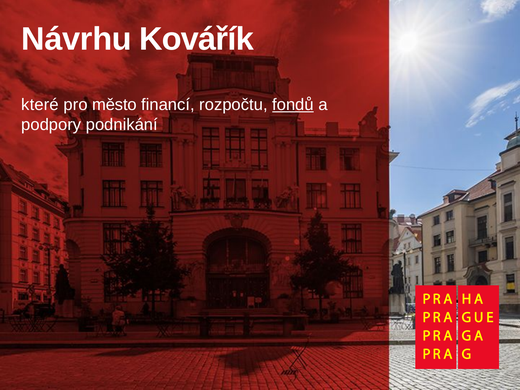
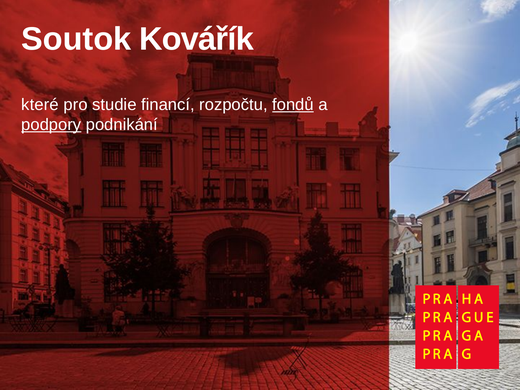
Návrhu: Návrhu -> Soutok (76, 39)
město: město -> studie (114, 105)
podpory underline: none -> present (51, 125)
